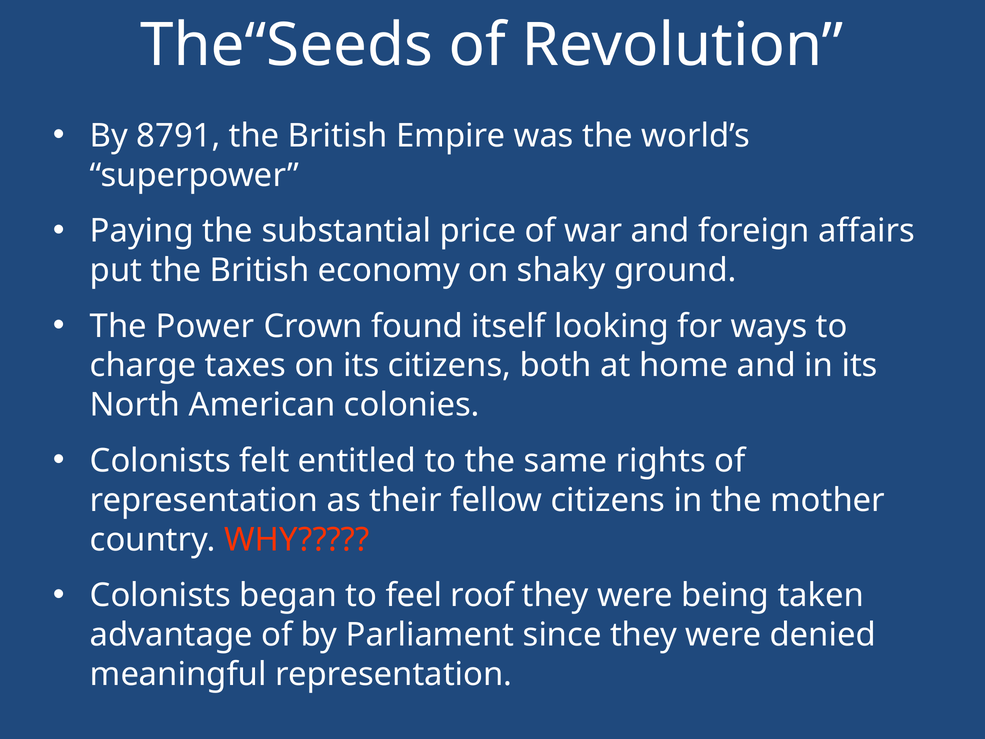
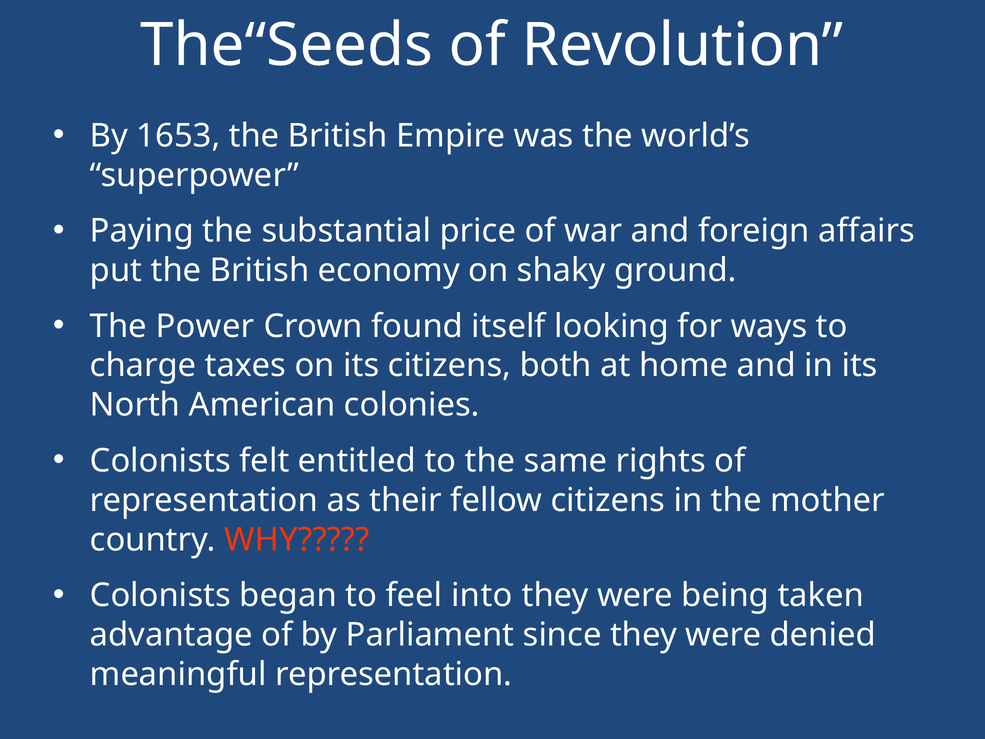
8791: 8791 -> 1653 (178, 136)
roof: roof -> into (482, 595)
